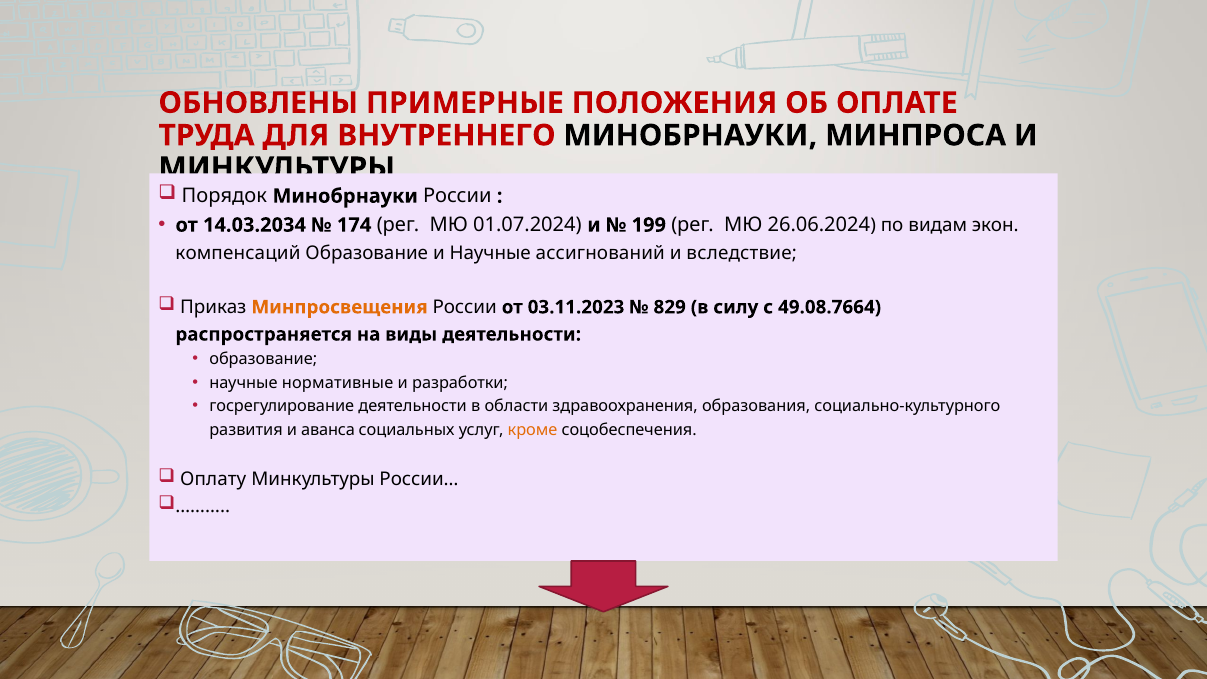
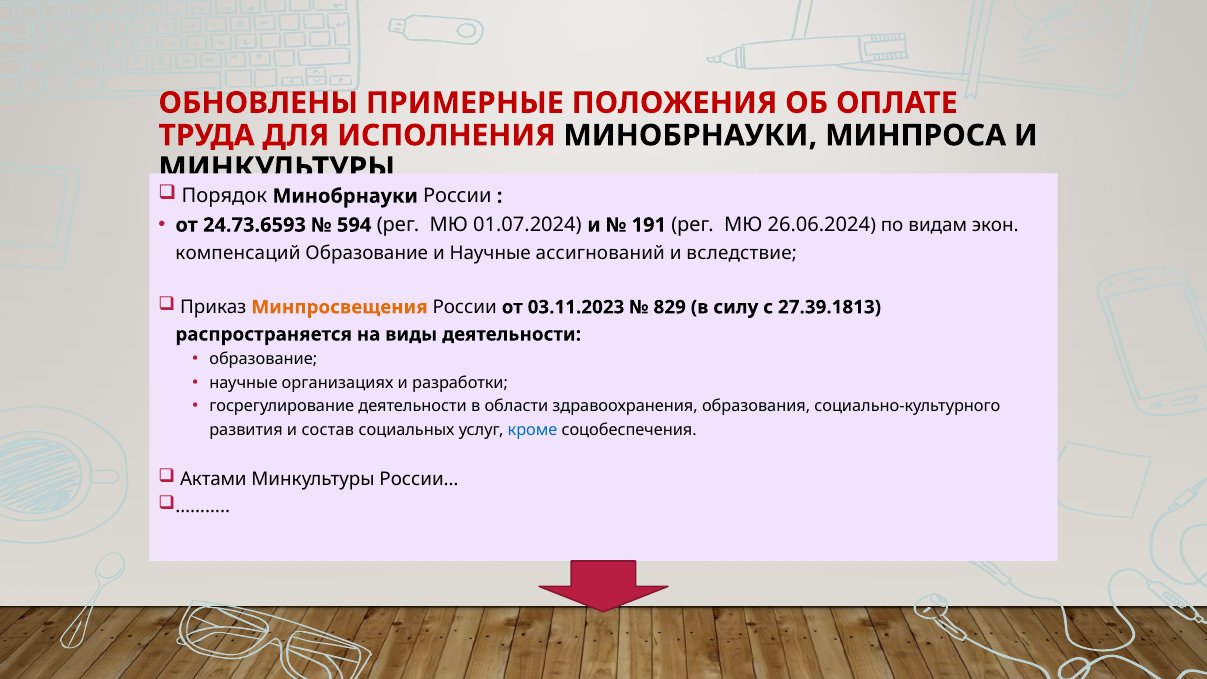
ВНУТРЕННЕГО: ВНУТРЕННЕГО -> ИСПОЛНЕНИЯ (446, 135)
14.03.2034: 14.03.2034 -> 24.73.6593 (254, 225)
174: 174 -> 594 (354, 225)
199: 199 -> 191 (649, 225)
49.08.7664: 49.08.7664 -> 27.39.1813 (830, 307)
нормативные: нормативные -> организациях (338, 383)
аванса: аванса -> состав (328, 430)
кроме colour: orange -> blue (533, 430)
Оплату: Оплату -> Актами (213, 479)
